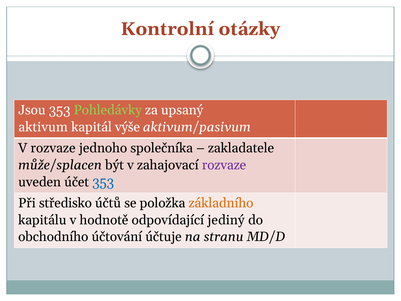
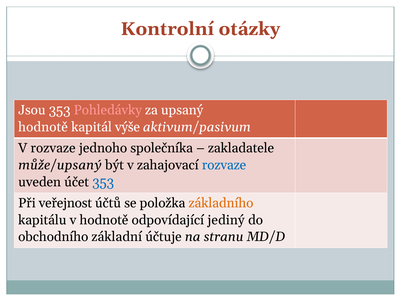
Pohledávky colour: light green -> pink (108, 110)
aktivum: aktivum -> hodnotě (43, 127)
může/splacen: může/splacen -> může/upsaný (60, 165)
rozvaze colour: purple -> blue (224, 165)
středisko: středisko -> veřejnost (65, 203)
účtování: účtování -> základní (117, 237)
